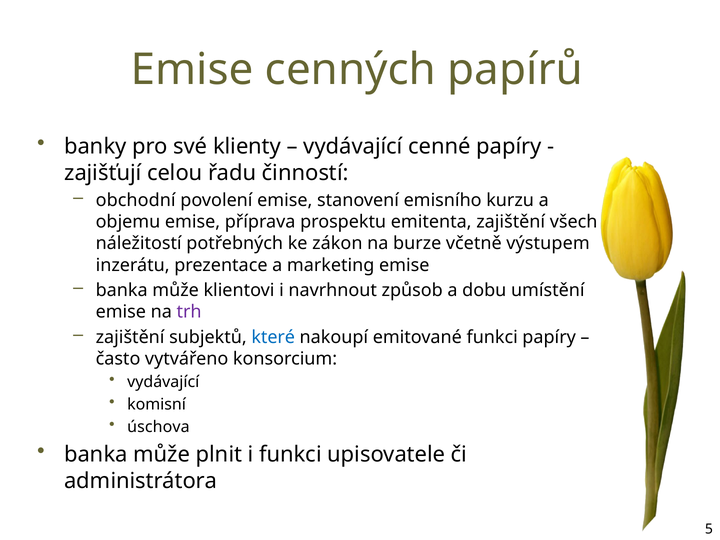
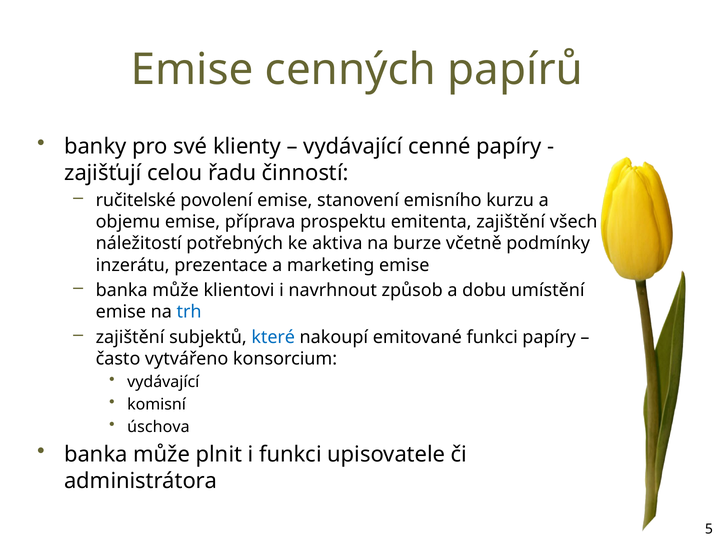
obchodní: obchodní -> ručitelské (136, 200)
zákon: zákon -> aktiva (337, 243)
výstupem: výstupem -> podmínky (548, 243)
trh colour: purple -> blue (189, 312)
